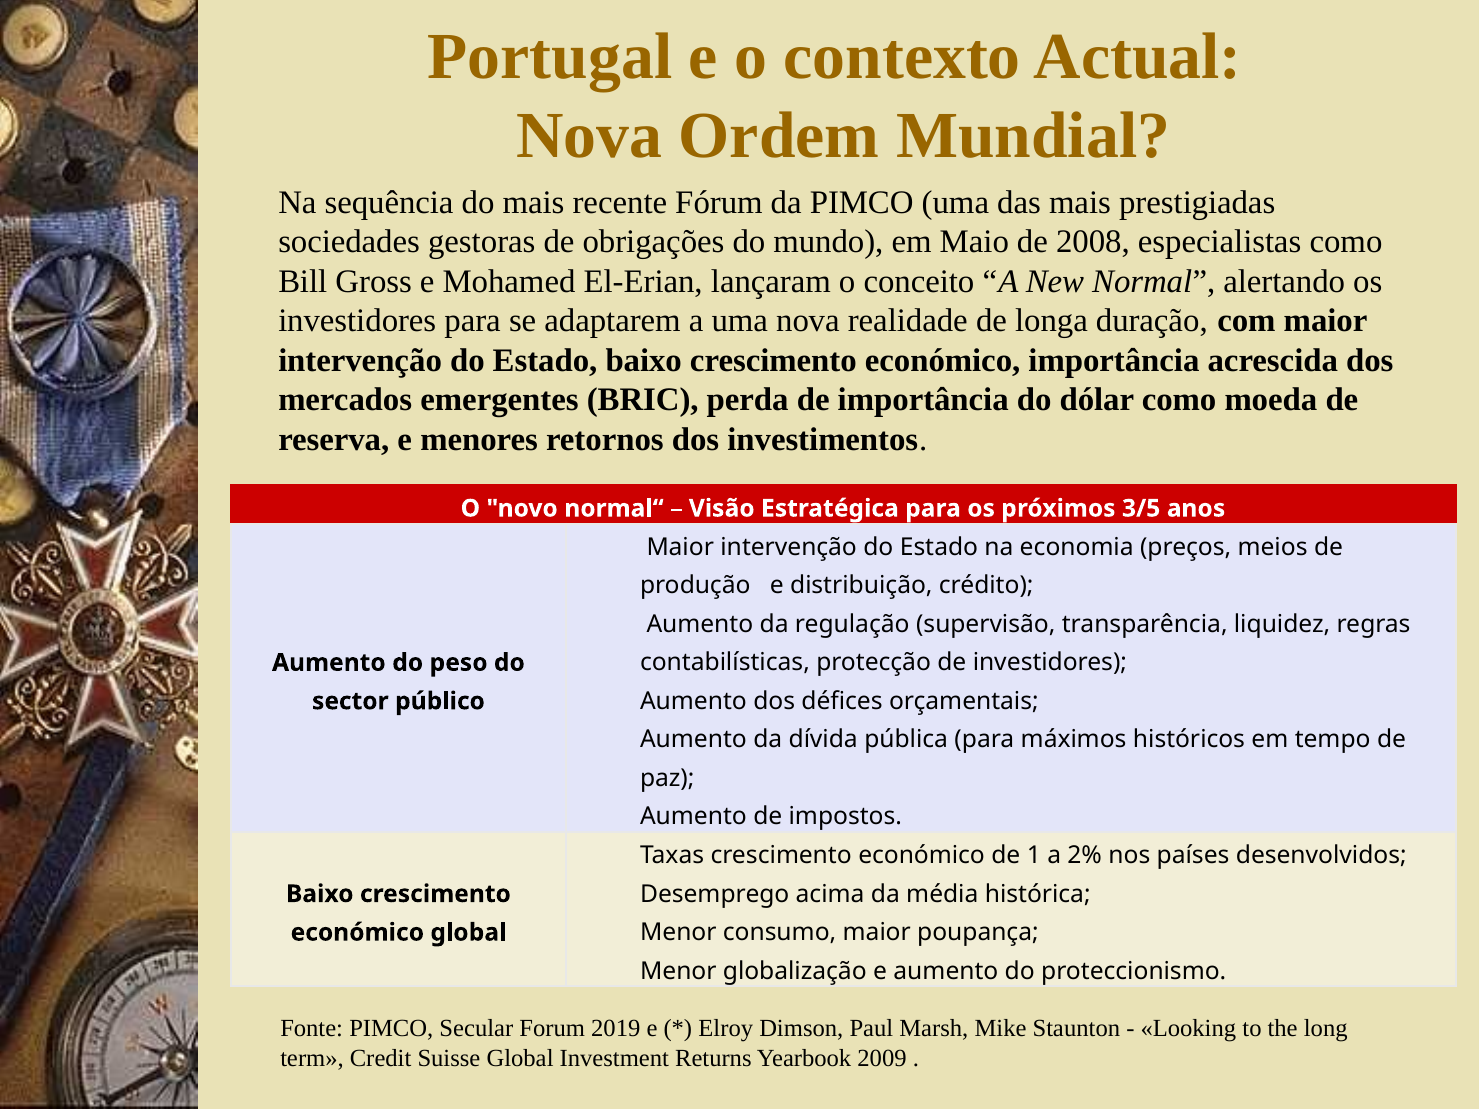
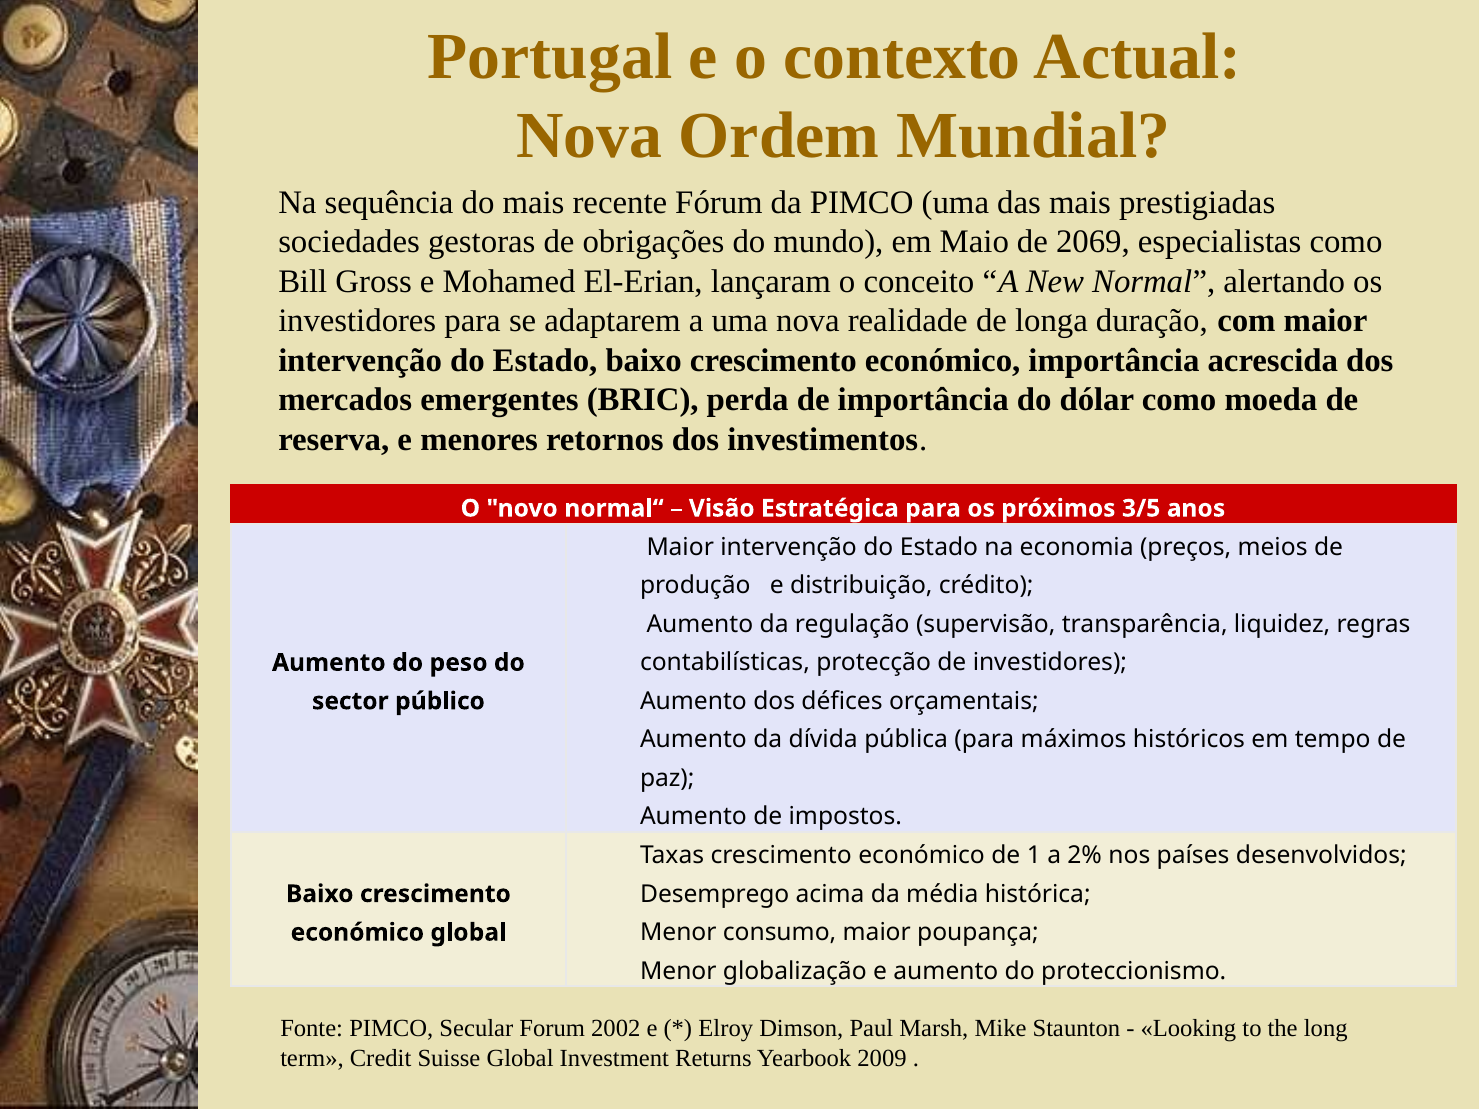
2008: 2008 -> 2069 (1093, 242)
2019: 2019 -> 2002 (616, 1029)
